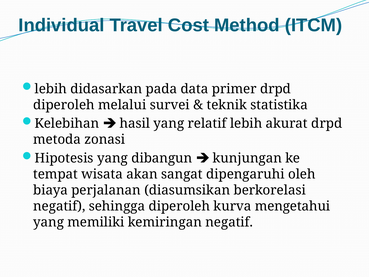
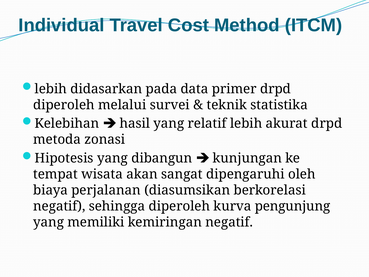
mengetahui: mengetahui -> pengunjung (292, 206)
